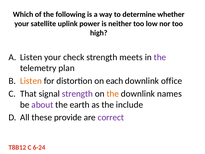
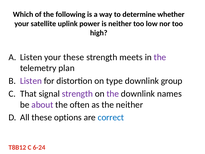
your check: check -> these (74, 57)
Listen colour: orange -> purple (31, 81)
each: each -> type (114, 81)
office: office -> group (172, 81)
the colour: orange -> purple (113, 94)
earth: earth -> often (80, 104)
the include: include -> neither (130, 104)
provide: provide -> options (68, 117)
correct colour: purple -> blue (111, 117)
